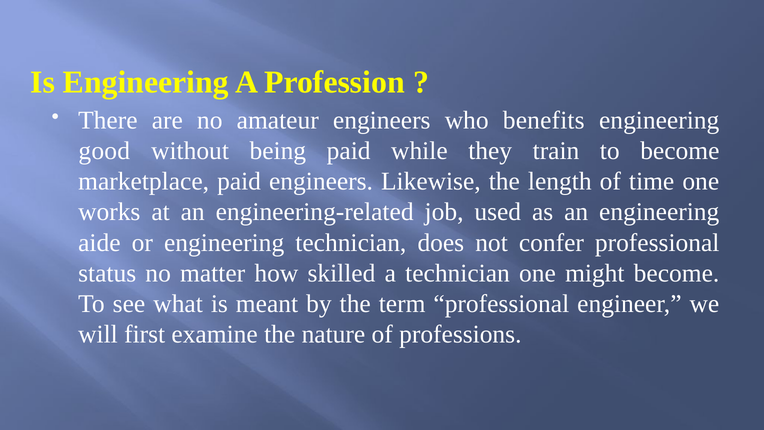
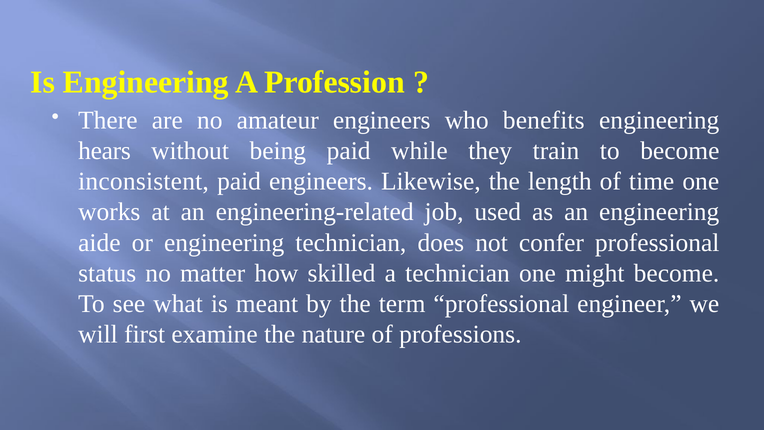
good: good -> hears (104, 151)
marketplace: marketplace -> inconsistent (144, 181)
